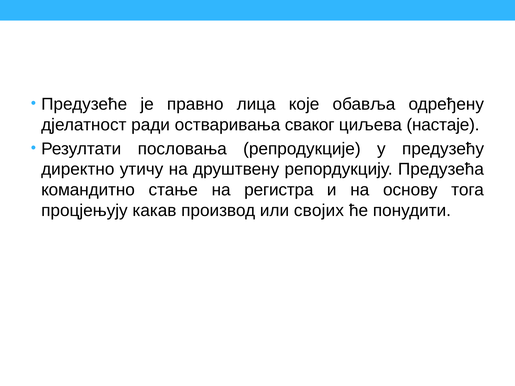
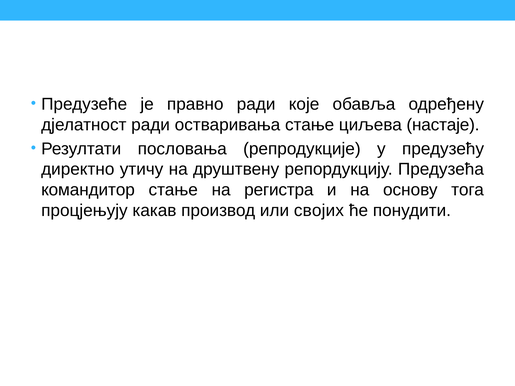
правно лица: лица -> ради (256, 104)
остваривања сваког: сваког -> стање (310, 125)
командитно: командитно -> командитор (88, 190)
